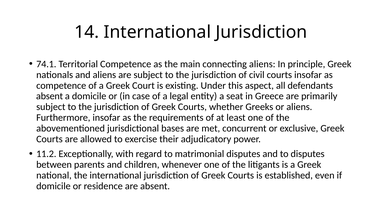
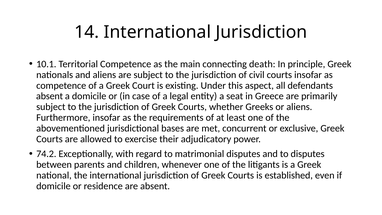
74.1: 74.1 -> 10.1 (46, 64)
connecting aliens: aliens -> death (262, 64)
11.2: 11.2 -> 74.2 (46, 154)
